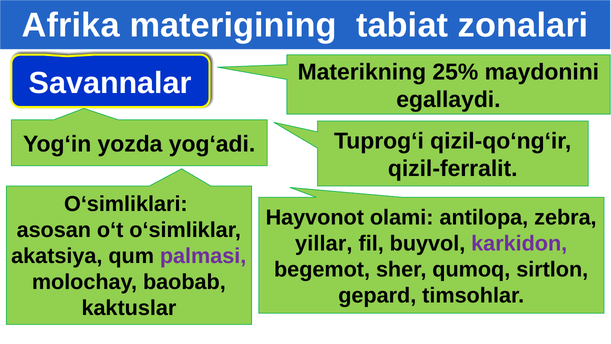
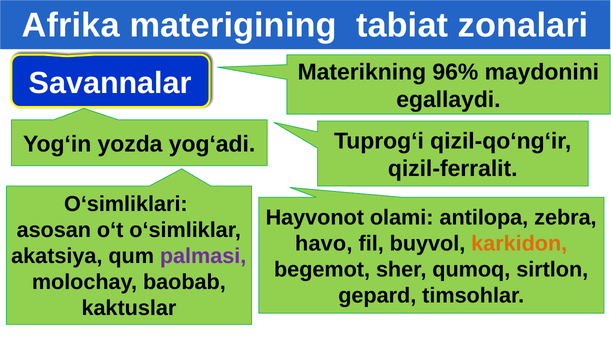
25%: 25% -> 96% (455, 72)
yillar: yillar -> havo (324, 244)
karkidon colour: purple -> orange (519, 244)
